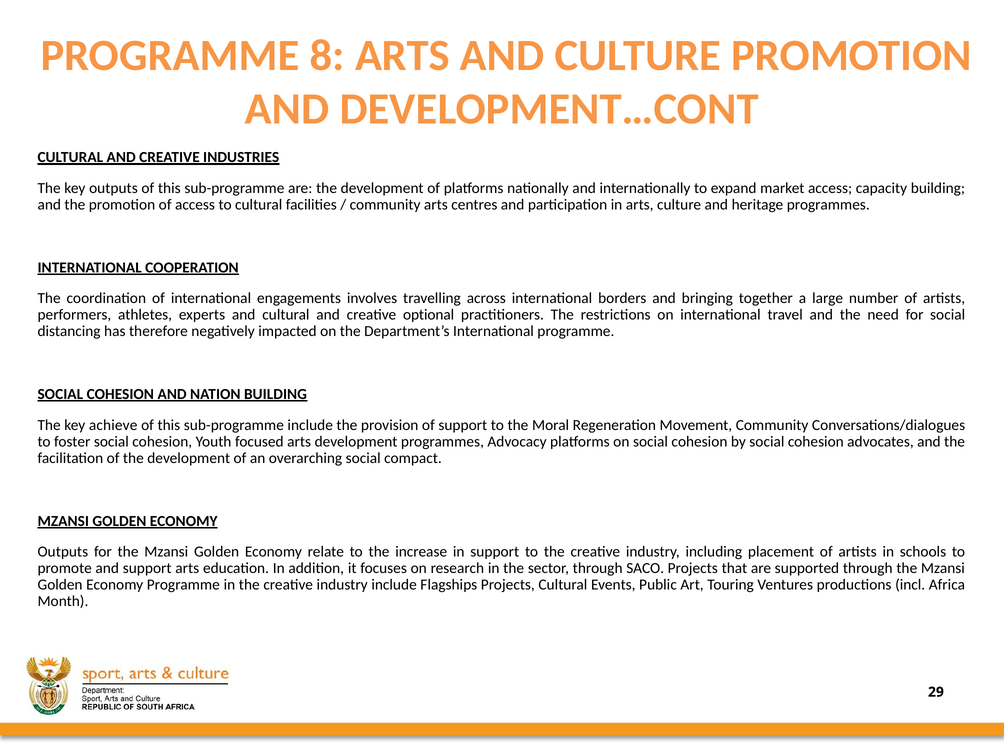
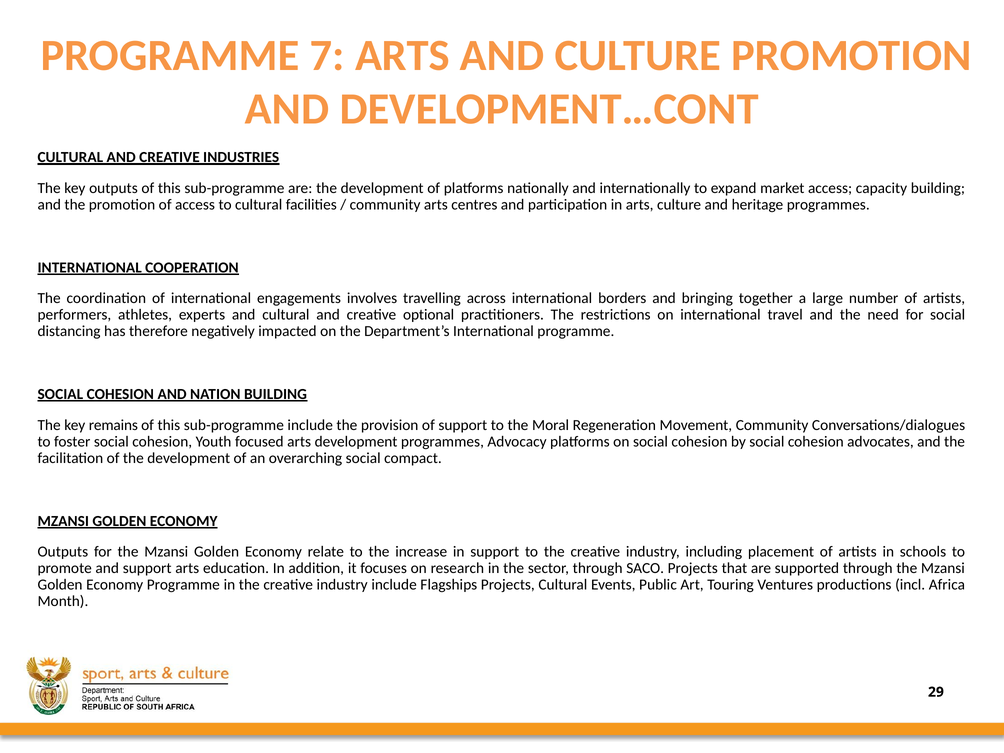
8: 8 -> 7 (327, 56)
achieve: achieve -> remains (113, 425)
